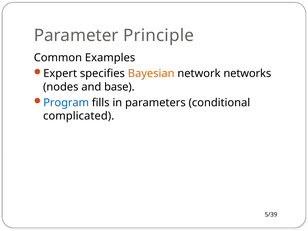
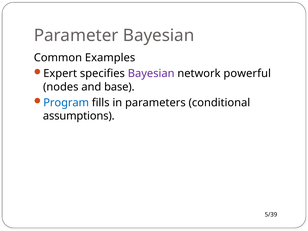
Parameter Principle: Principle -> Bayesian (159, 36)
Bayesian colour: orange -> purple (151, 74)
networks: networks -> powerful (247, 74)
complicated: complicated -> assumptions (79, 116)
